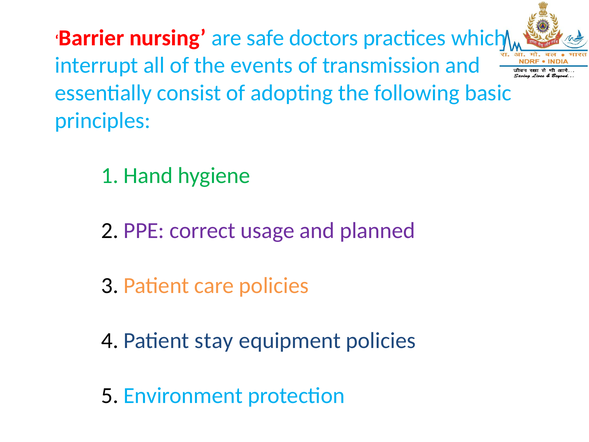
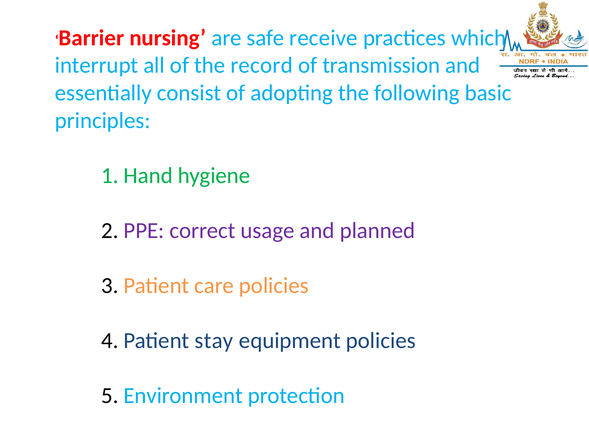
doctors: doctors -> receive (323, 38)
events: events -> record (262, 65)
